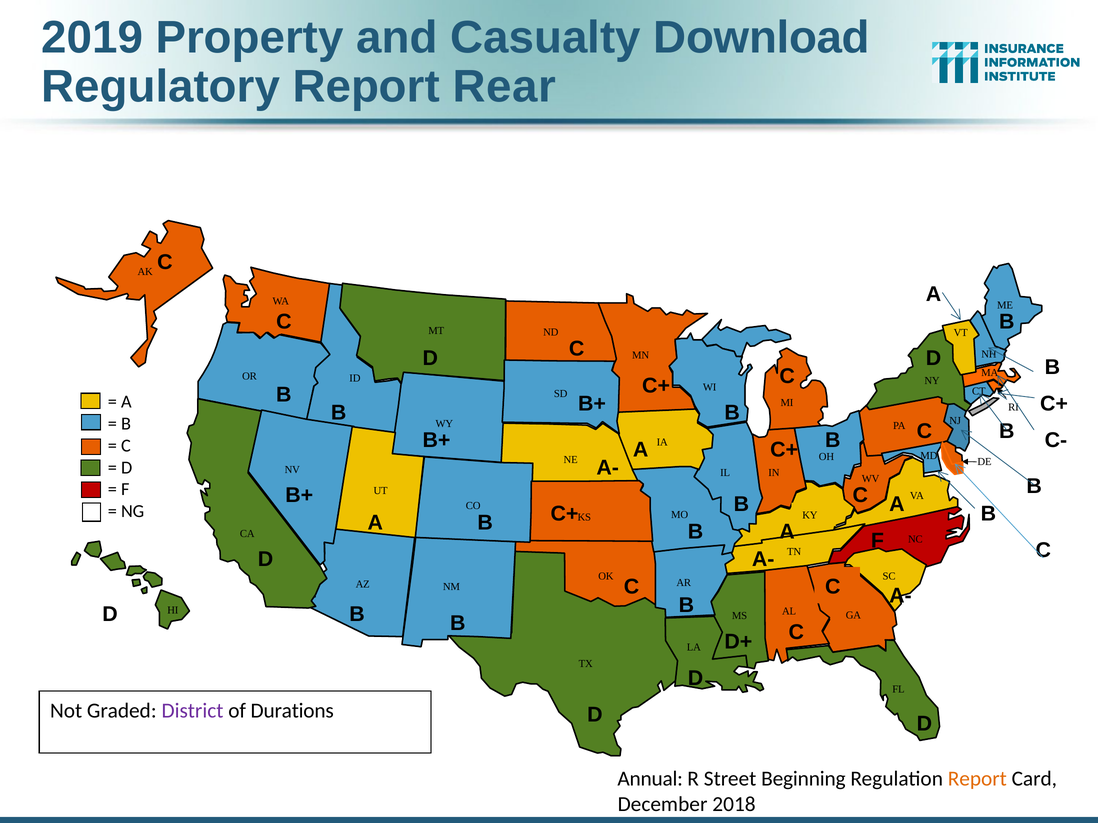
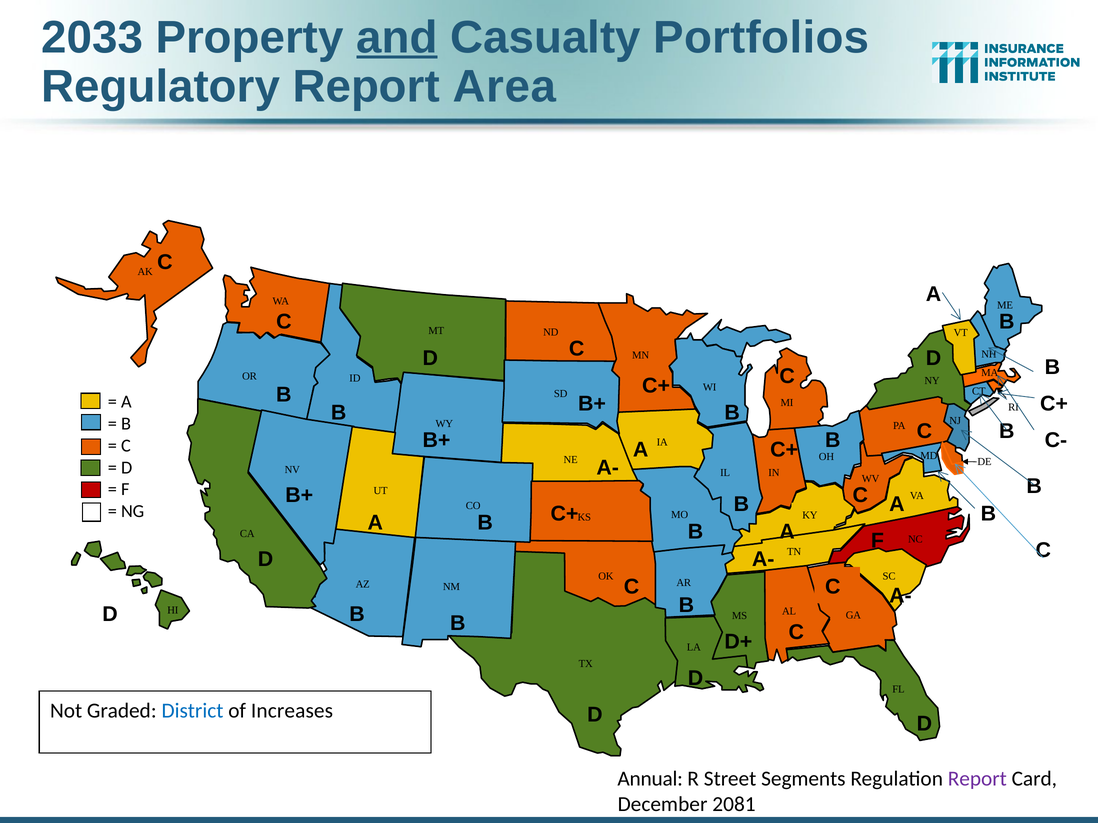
2019: 2019 -> 2033 (92, 37)
and underline: none -> present (397, 37)
Download: Download -> Portfolios (761, 37)
Rear: Rear -> Area (504, 87)
District colour: purple -> blue (192, 711)
Durations: Durations -> Increases (292, 711)
Beginning: Beginning -> Segments (803, 779)
Report colour: orange -> purple (977, 779)
2018: 2018 -> 2081 (734, 805)
